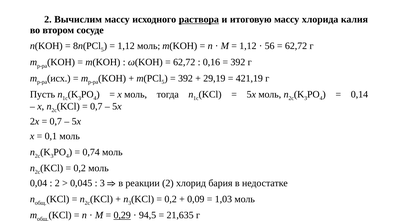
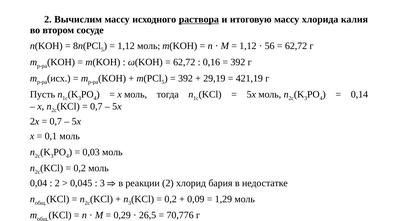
0,74: 0,74 -> 0,03 (91, 152)
1,03: 1,03 -> 1,29 (223, 199)
0,29 underline: present -> none (122, 215)
94,5: 94,5 -> 26,5 (148, 215)
21,635: 21,635 -> 70,776 (180, 215)
